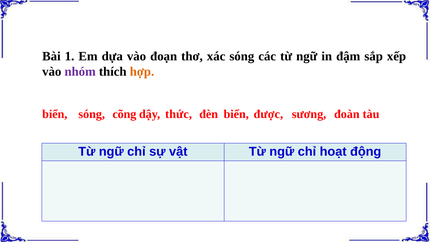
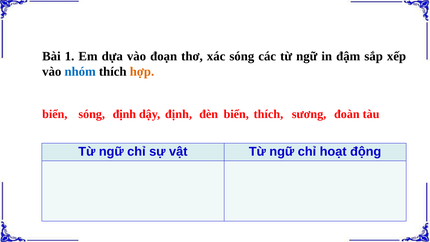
nhóm colour: purple -> blue (80, 71)
sóng cõng: cõng -> định (124, 114)
dậy thức: thức -> định (179, 114)
biển được: được -> thích (268, 114)
